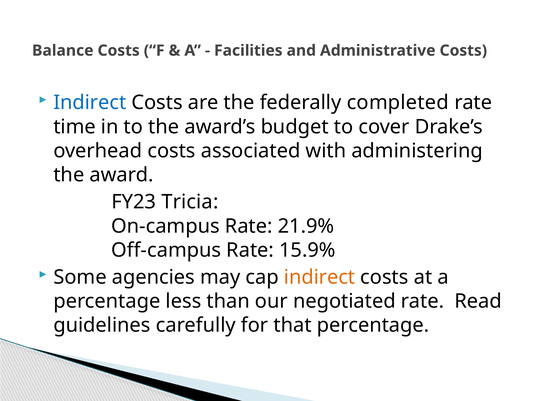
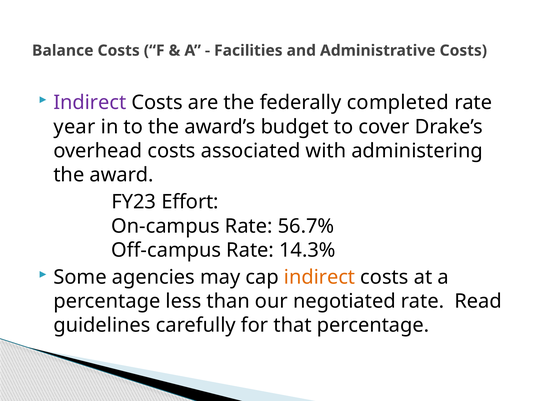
Indirect colour: blue -> purple (90, 103)
time: time -> year (74, 127)
Tricia: Tricia -> Effort (190, 202)
21.9%: 21.9% -> 56.7% (306, 226)
15.9%: 15.9% -> 14.3% (307, 250)
